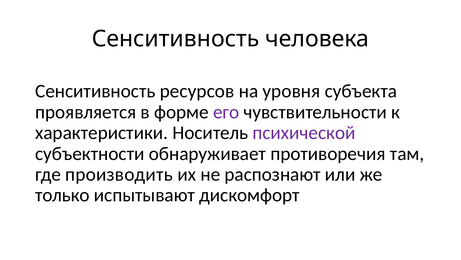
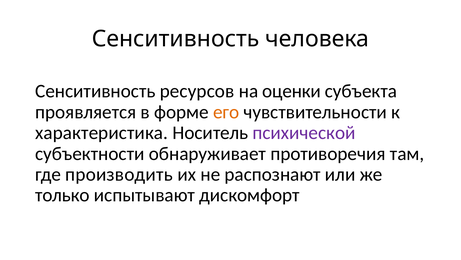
уровня: уровня -> оценки (292, 91)
его colour: purple -> orange (226, 112)
характеристики: характеристики -> характеристика (102, 133)
